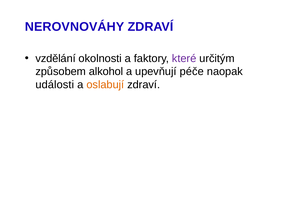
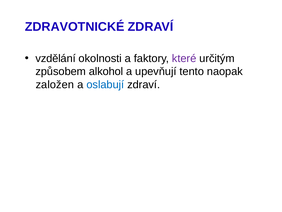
NEROVNOVÁHY: NEROVNOVÁHY -> ZDRAVOTNICKÉ (75, 27)
péče: péče -> tento (192, 71)
události: události -> založen (55, 85)
oslabují colour: orange -> blue (105, 85)
